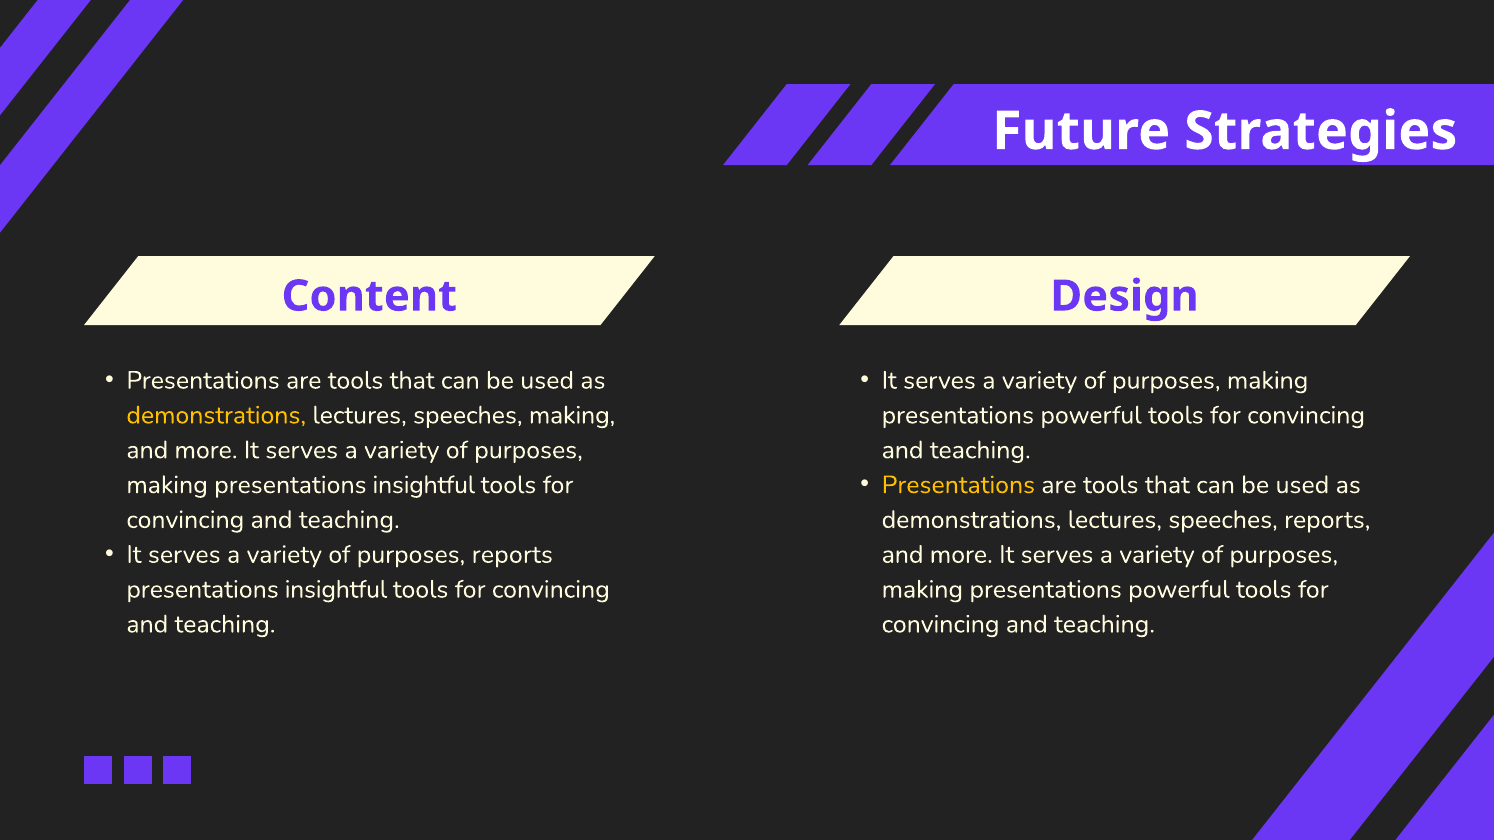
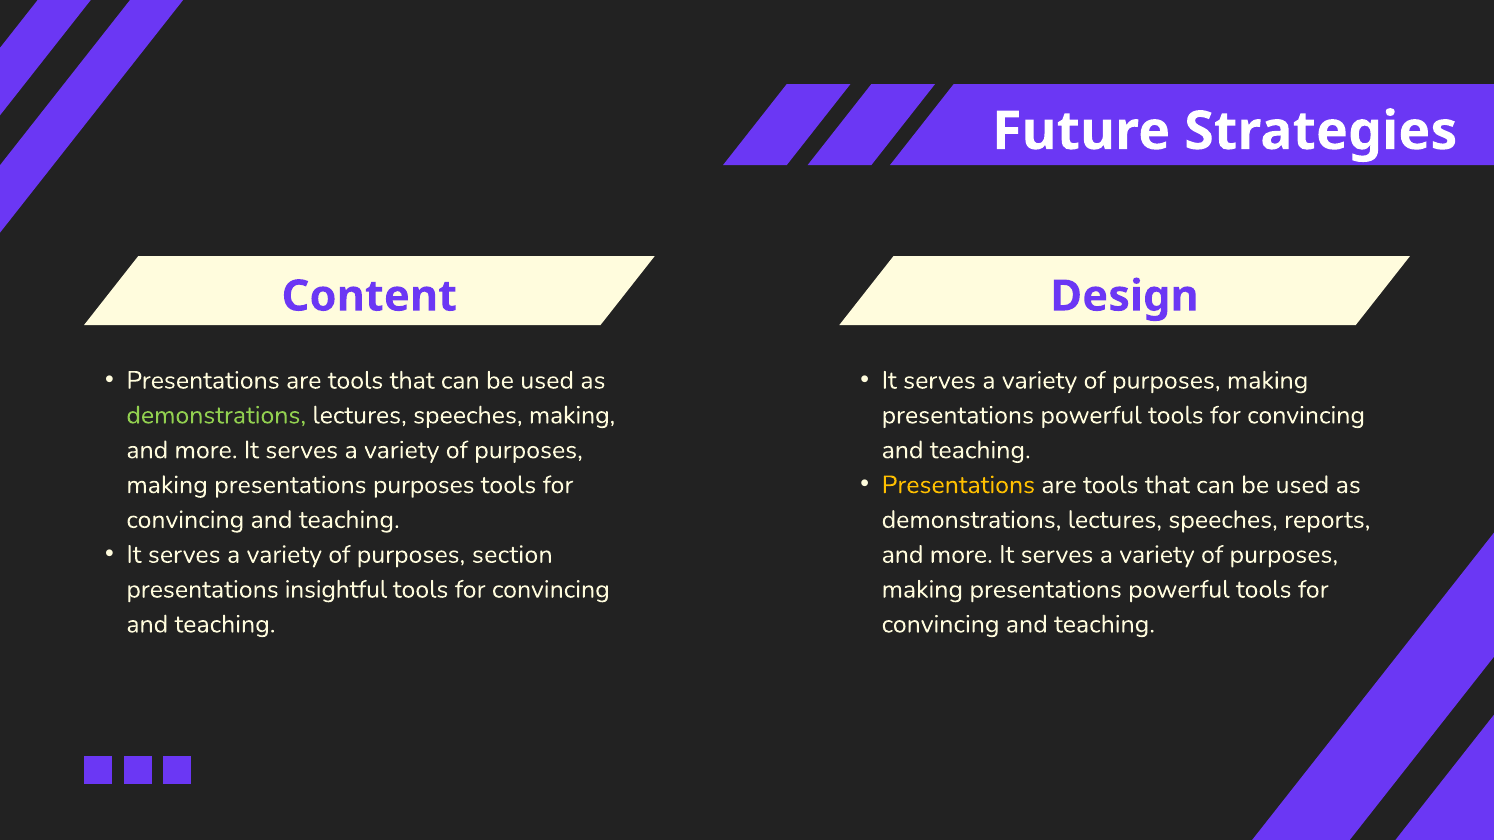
demonstrations colour: yellow -> light green (216, 415)
making presentations insightful: insightful -> purposes (424, 485)
purposes reports: reports -> section (512, 555)
